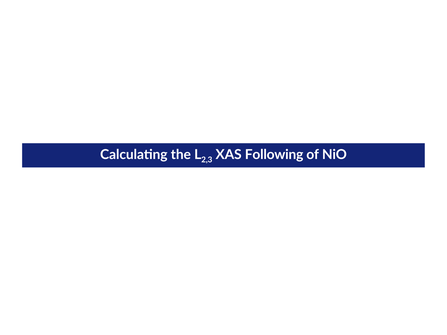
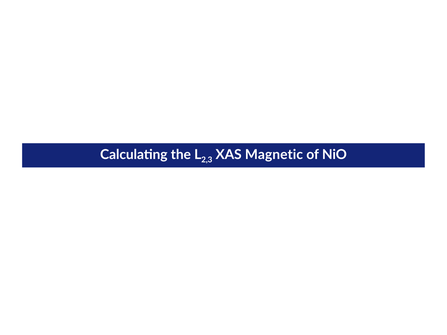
Following: Following -> Magnetic (274, 155)
